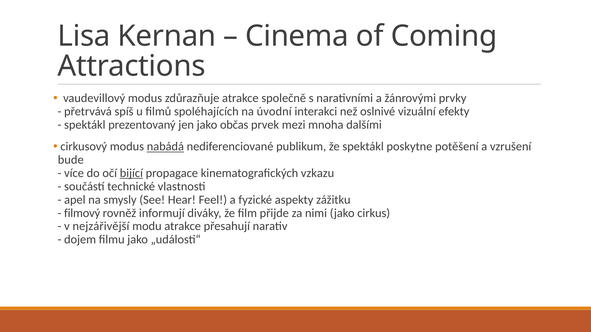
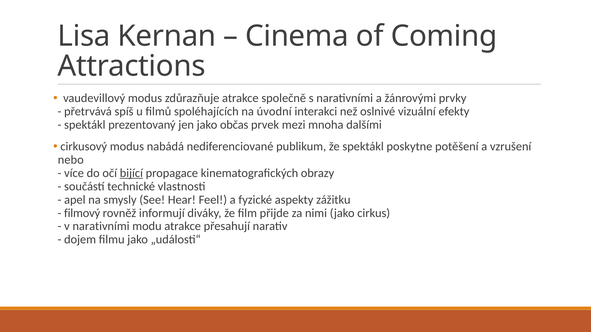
nabádá underline: present -> none (165, 147)
bude: bude -> nebo (71, 160)
vzkazu: vzkazu -> obrazy (318, 173)
v nejzářivější: nejzářivější -> narativními (101, 227)
